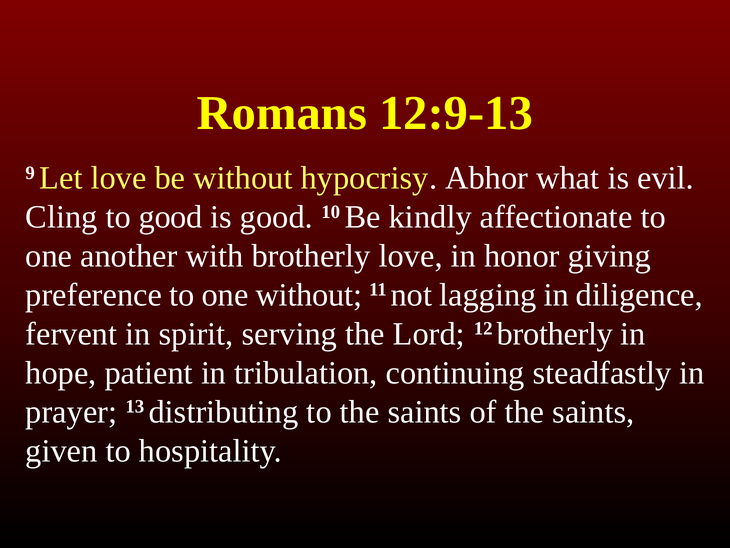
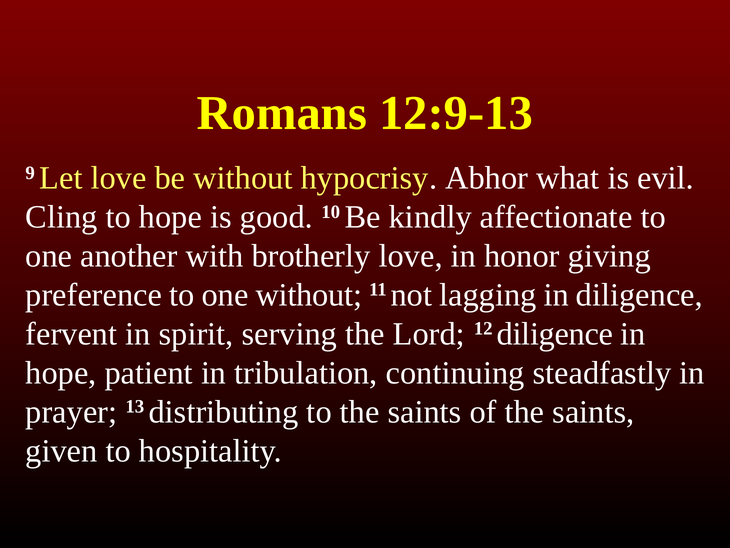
to good: good -> hope (170, 217)
12 brotherly: brotherly -> diligence (555, 334)
